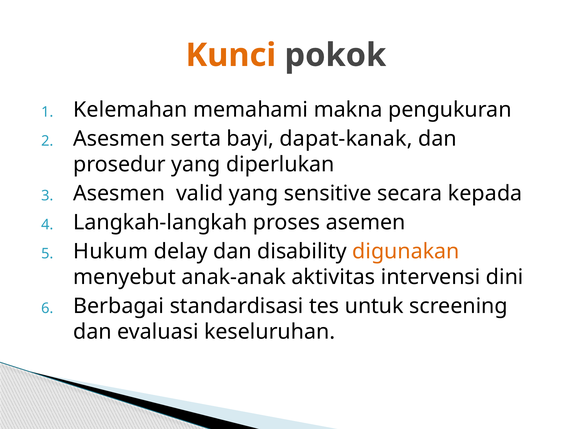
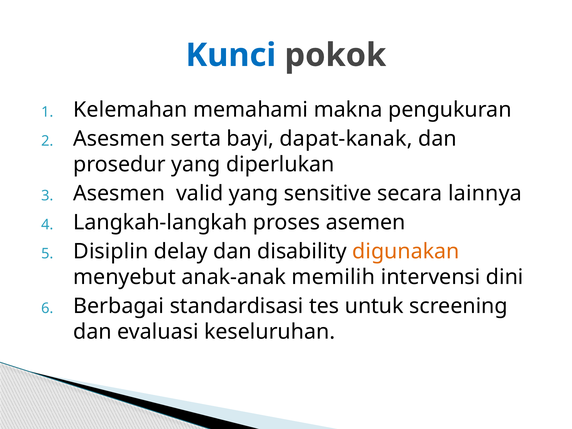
Kunci colour: orange -> blue (231, 55)
kepada: kepada -> lainnya (485, 194)
Hukum: Hukum -> Disiplin (111, 251)
aktivitas: aktivitas -> memilih (333, 277)
